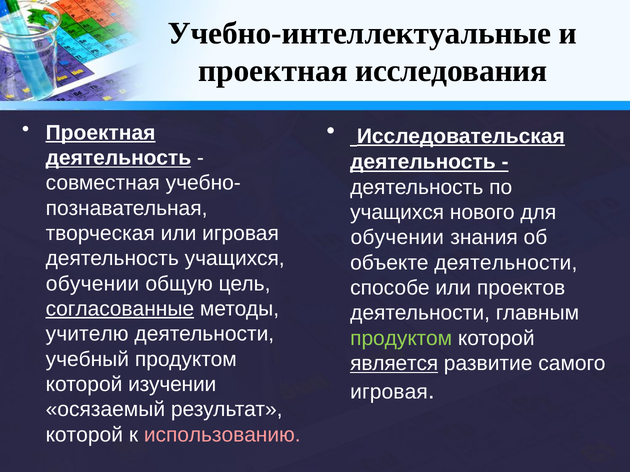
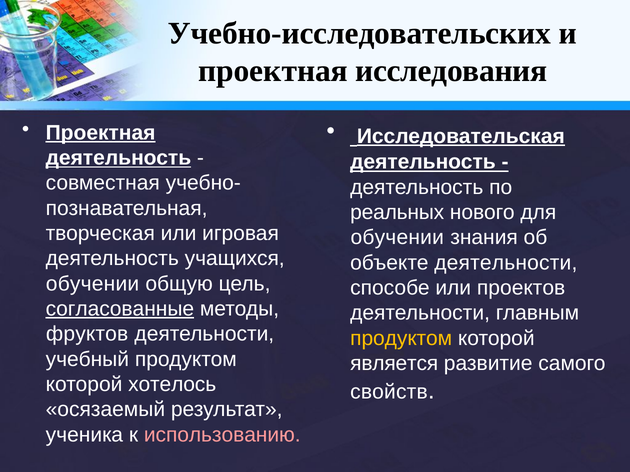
Учебно-интеллектуальные: Учебно-интеллектуальные -> Учебно-исследовательских (359, 33)
учащихся: учащихся -> реальных (397, 213)
учителю: учителю -> фруктов (87, 334)
продуктом colour: light green -> yellow (401, 339)
является underline: present -> none (394, 364)
изучении: изучении -> хотелось (172, 385)
игровая: игровая -> свойств (389, 392)
которой: которой -> ученика (84, 435)
